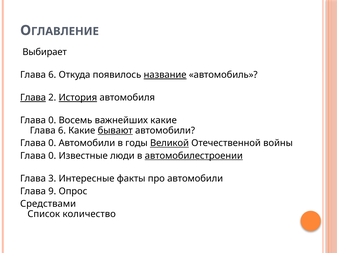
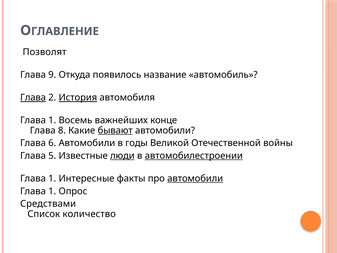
Выбирает: Выбирает -> Позволят (45, 52)
6: 6 -> 9 (52, 75)
название underline: present -> none (165, 75)
0: 0 -> 1 (52, 120)
важнейших какие: какие -> конце (164, 120)
6: 6 -> 8 (62, 130)
0: 0 -> 6 (52, 143)
Великой underline: present -> none (169, 143)
0: 0 -> 5 (52, 156)
люди underline: none -> present (122, 156)
3: 3 -> 1 (52, 178)
автомобили underline: none -> present (195, 178)
9: 9 -> 1 (52, 191)
